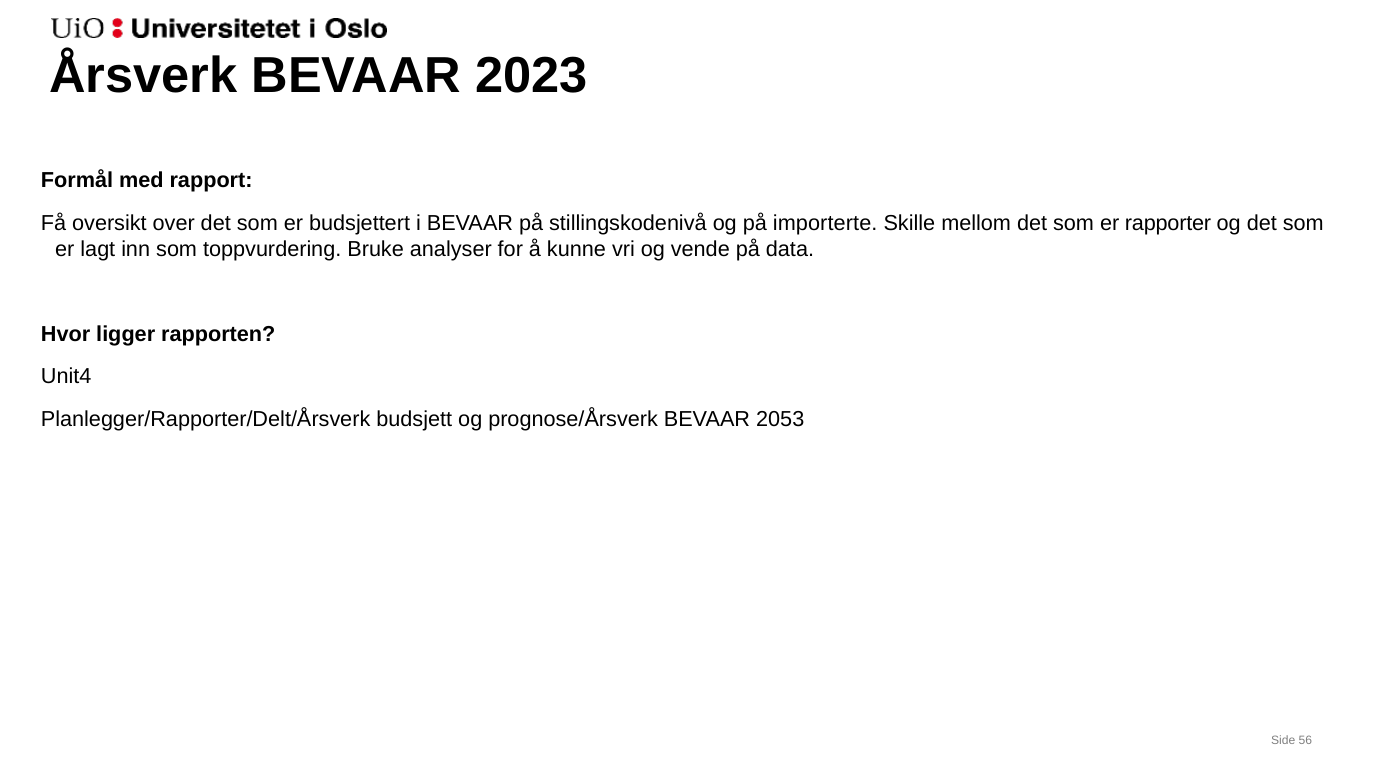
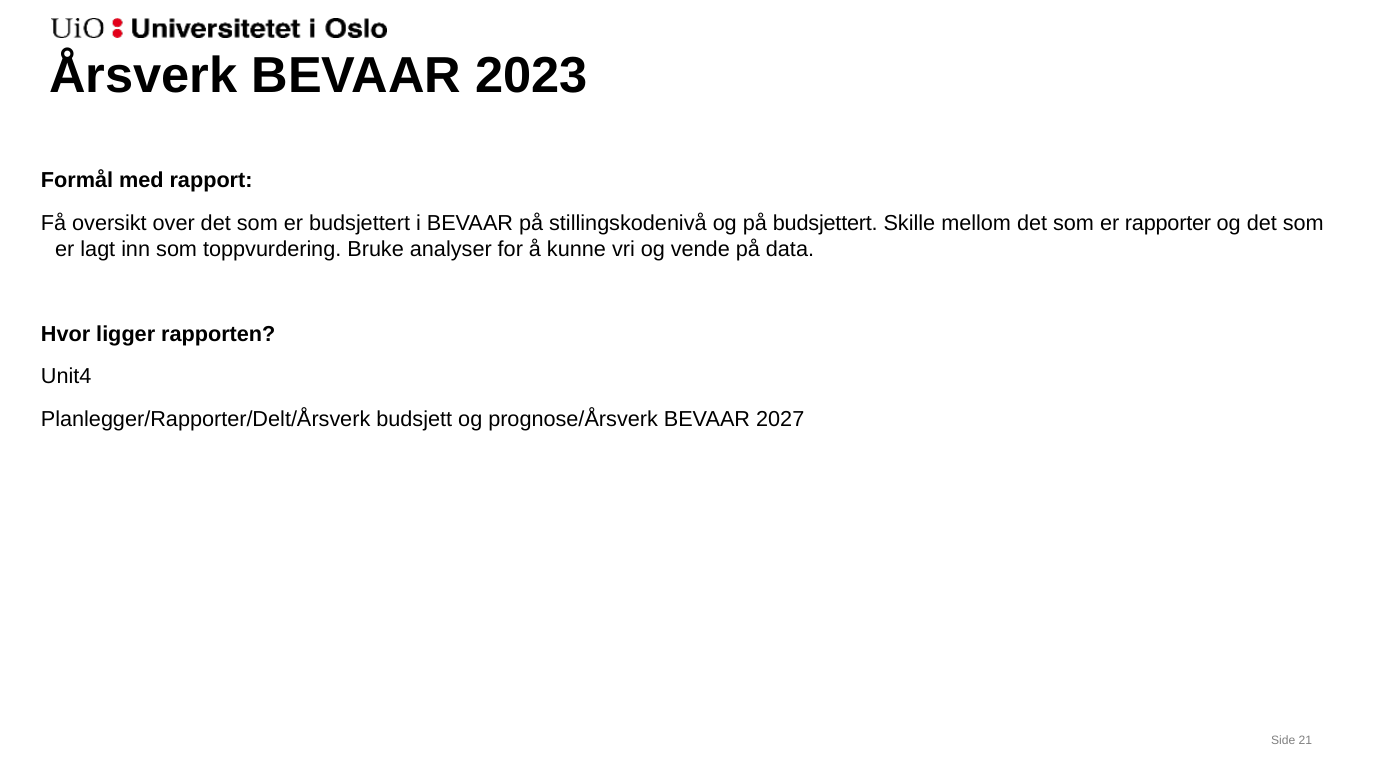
på importerte: importerte -> budsjettert (825, 223)
2053: 2053 -> 2027 (780, 420)
56: 56 -> 21 (1305, 740)
